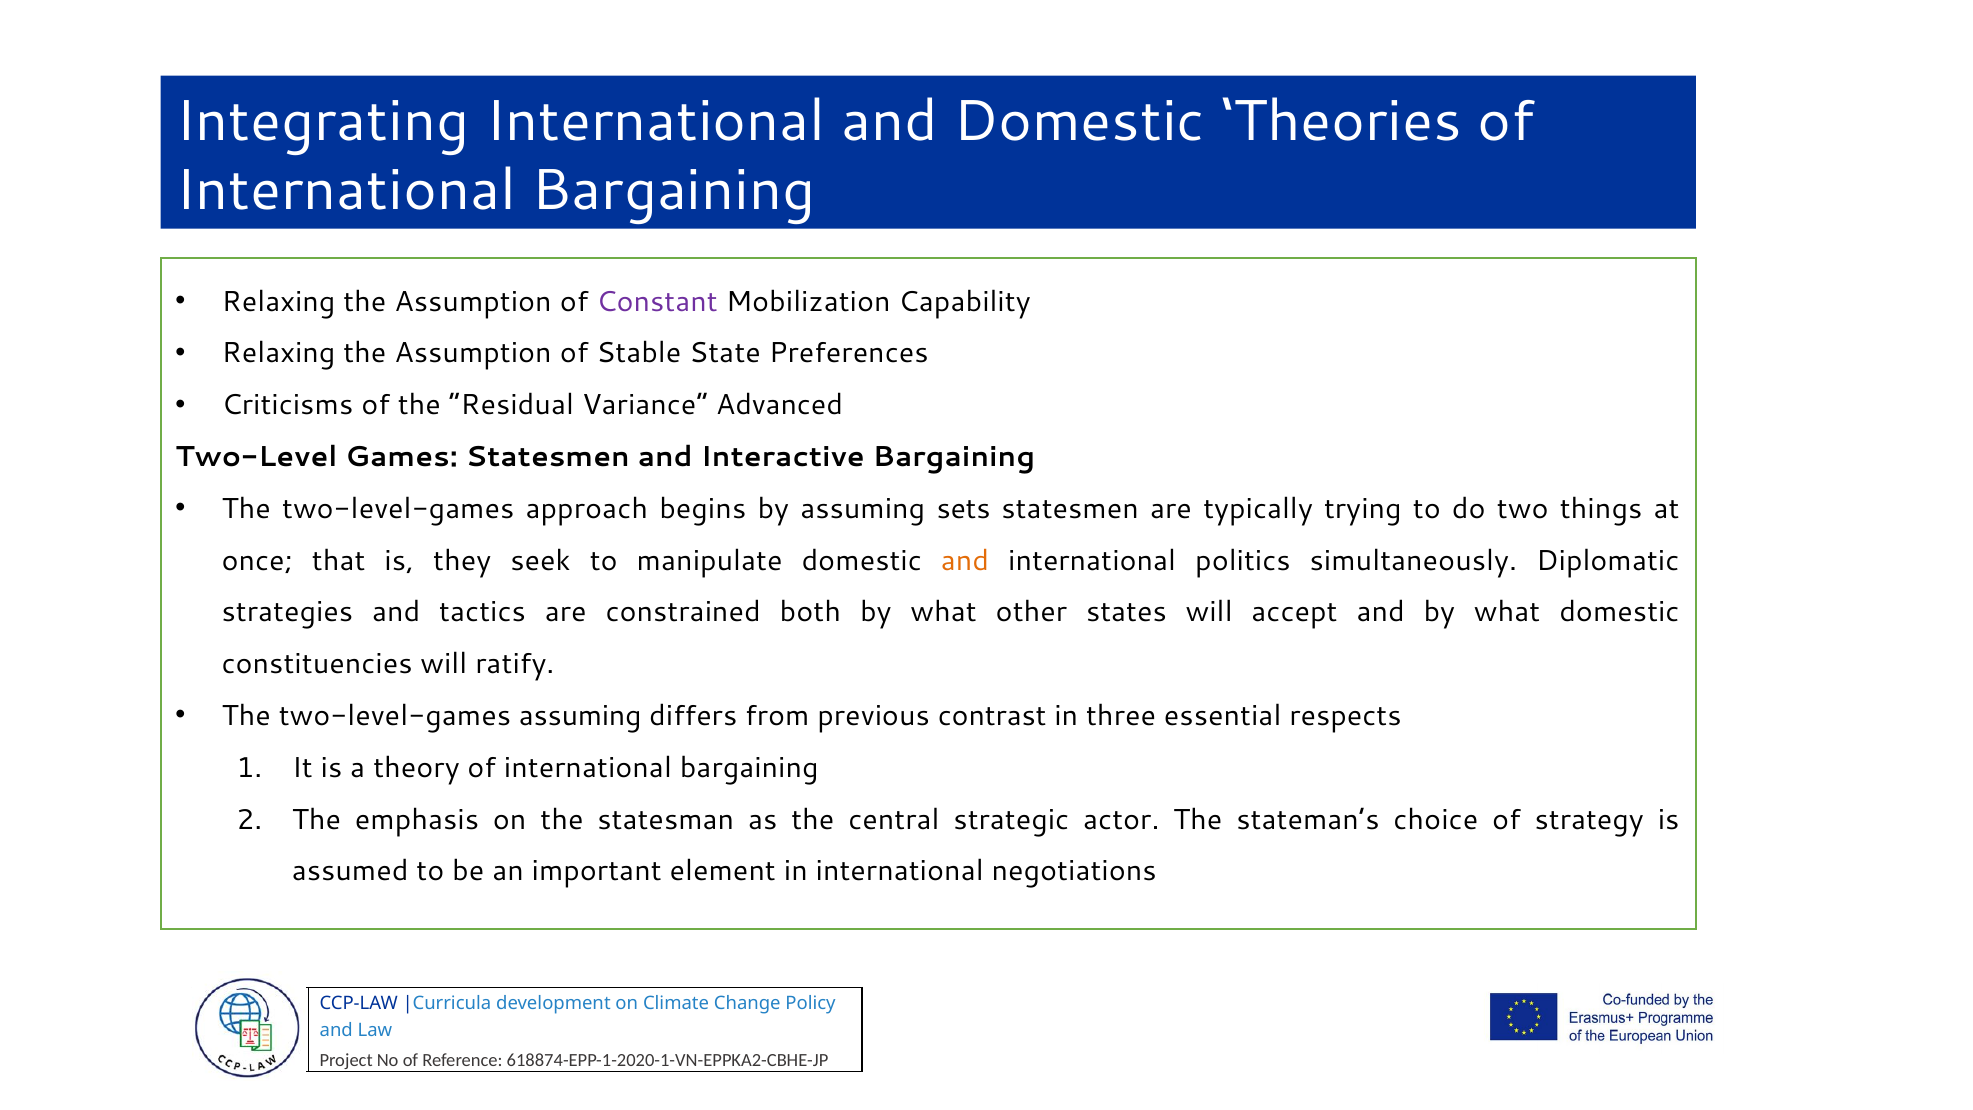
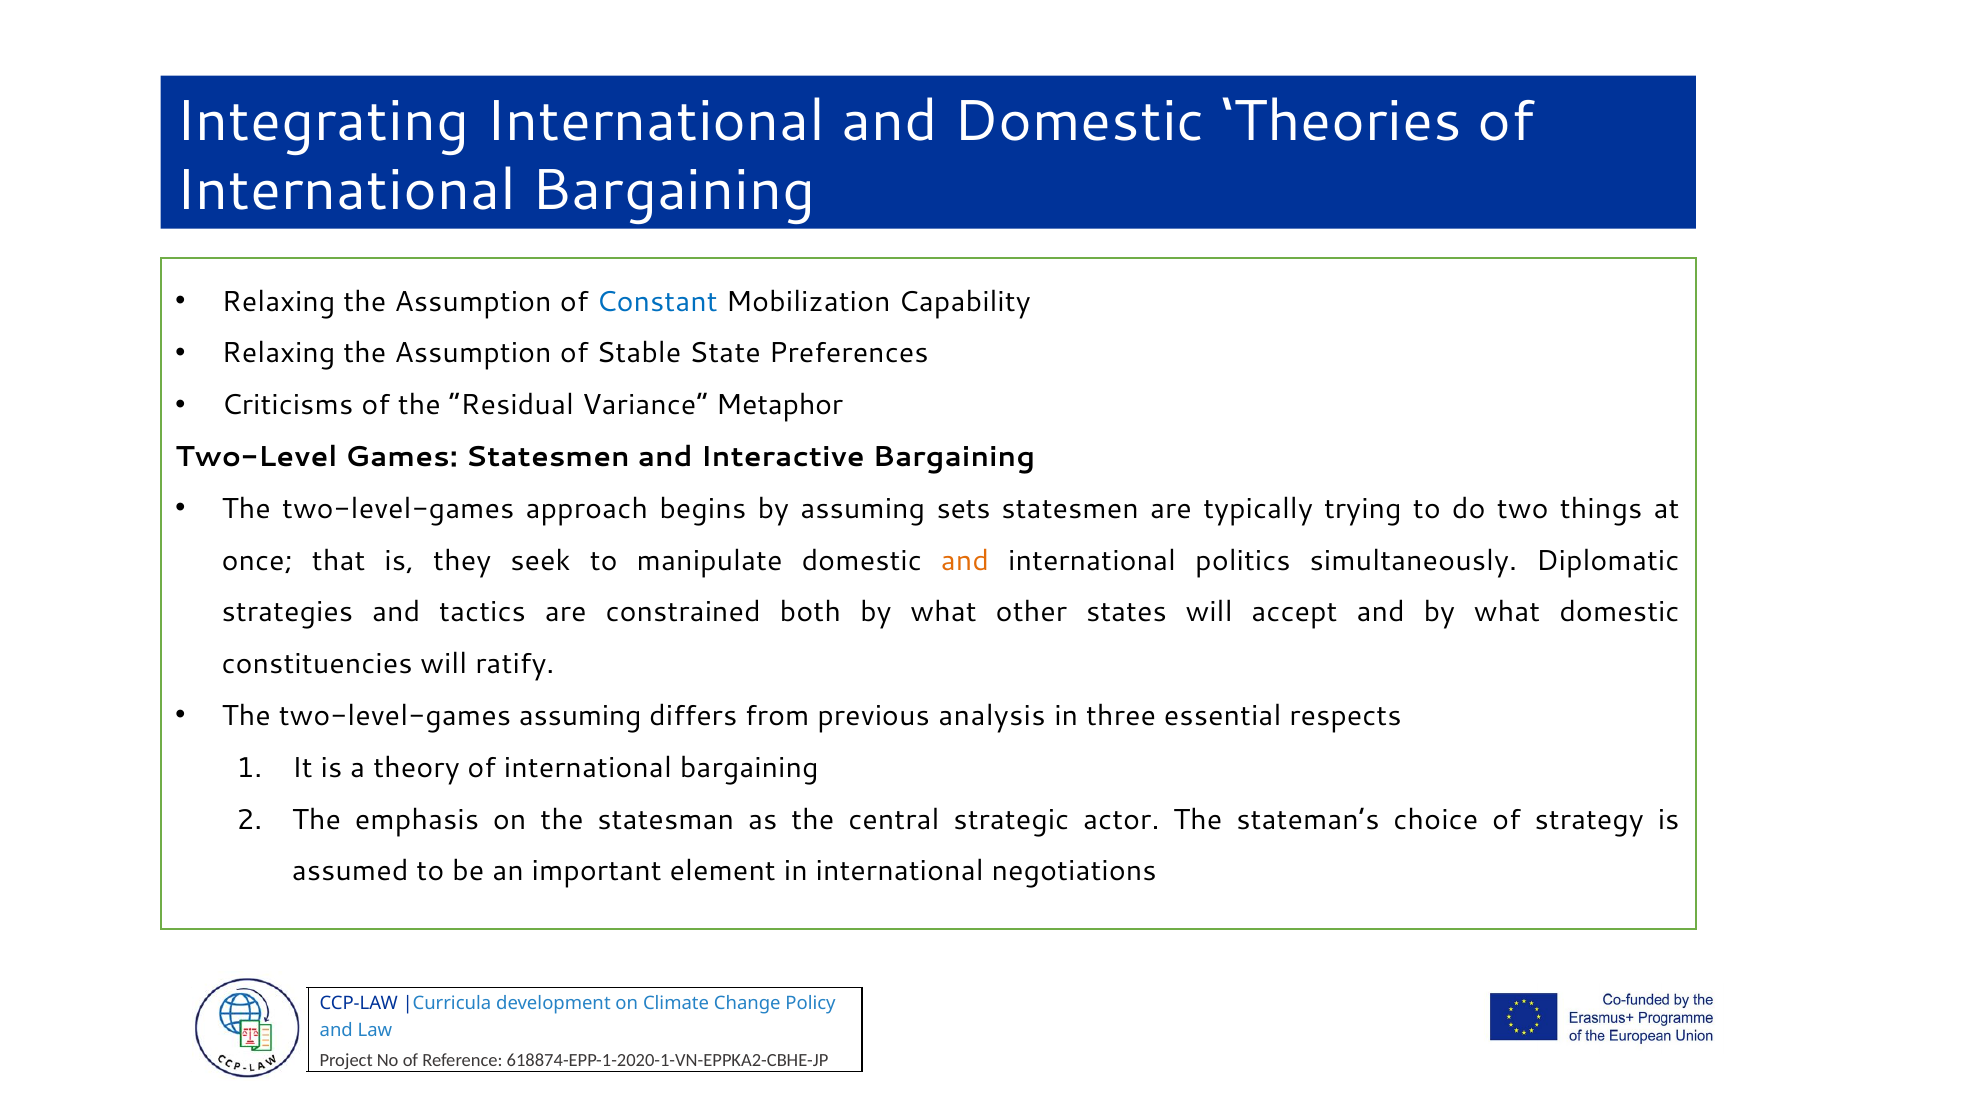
Constant colour: purple -> blue (657, 302)
Advanced: Advanced -> Metaphor (780, 405)
contrast: contrast -> analysis (992, 716)
